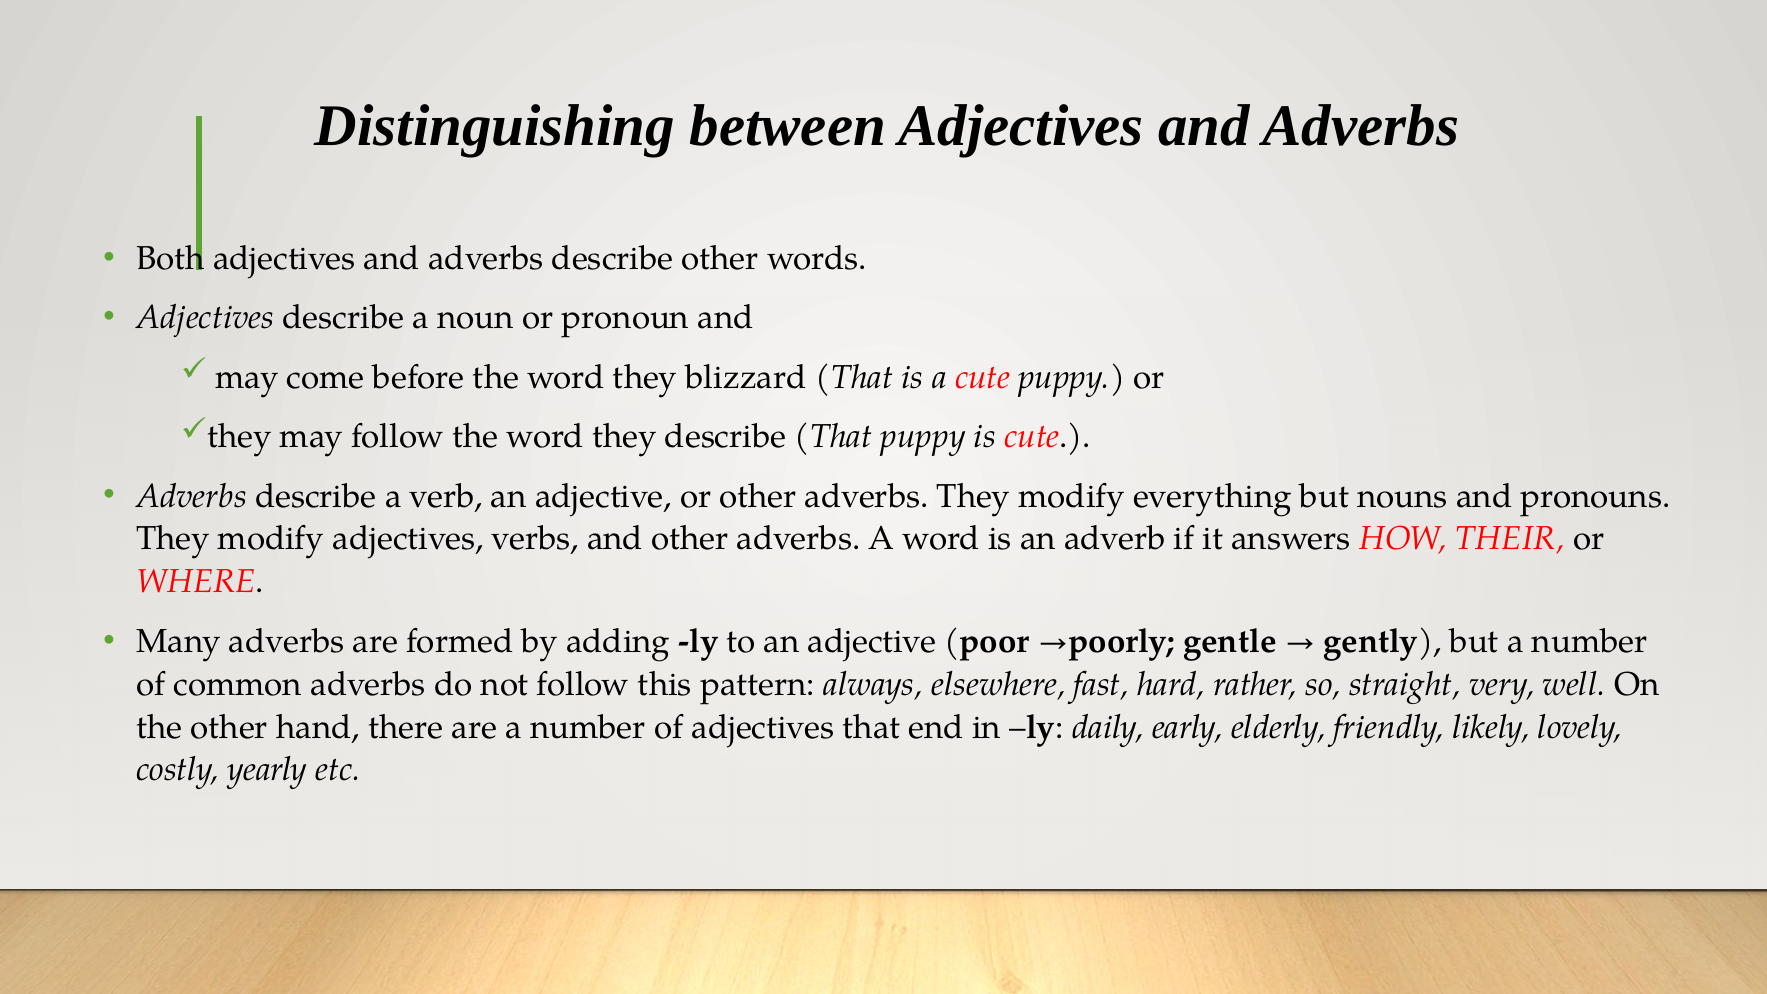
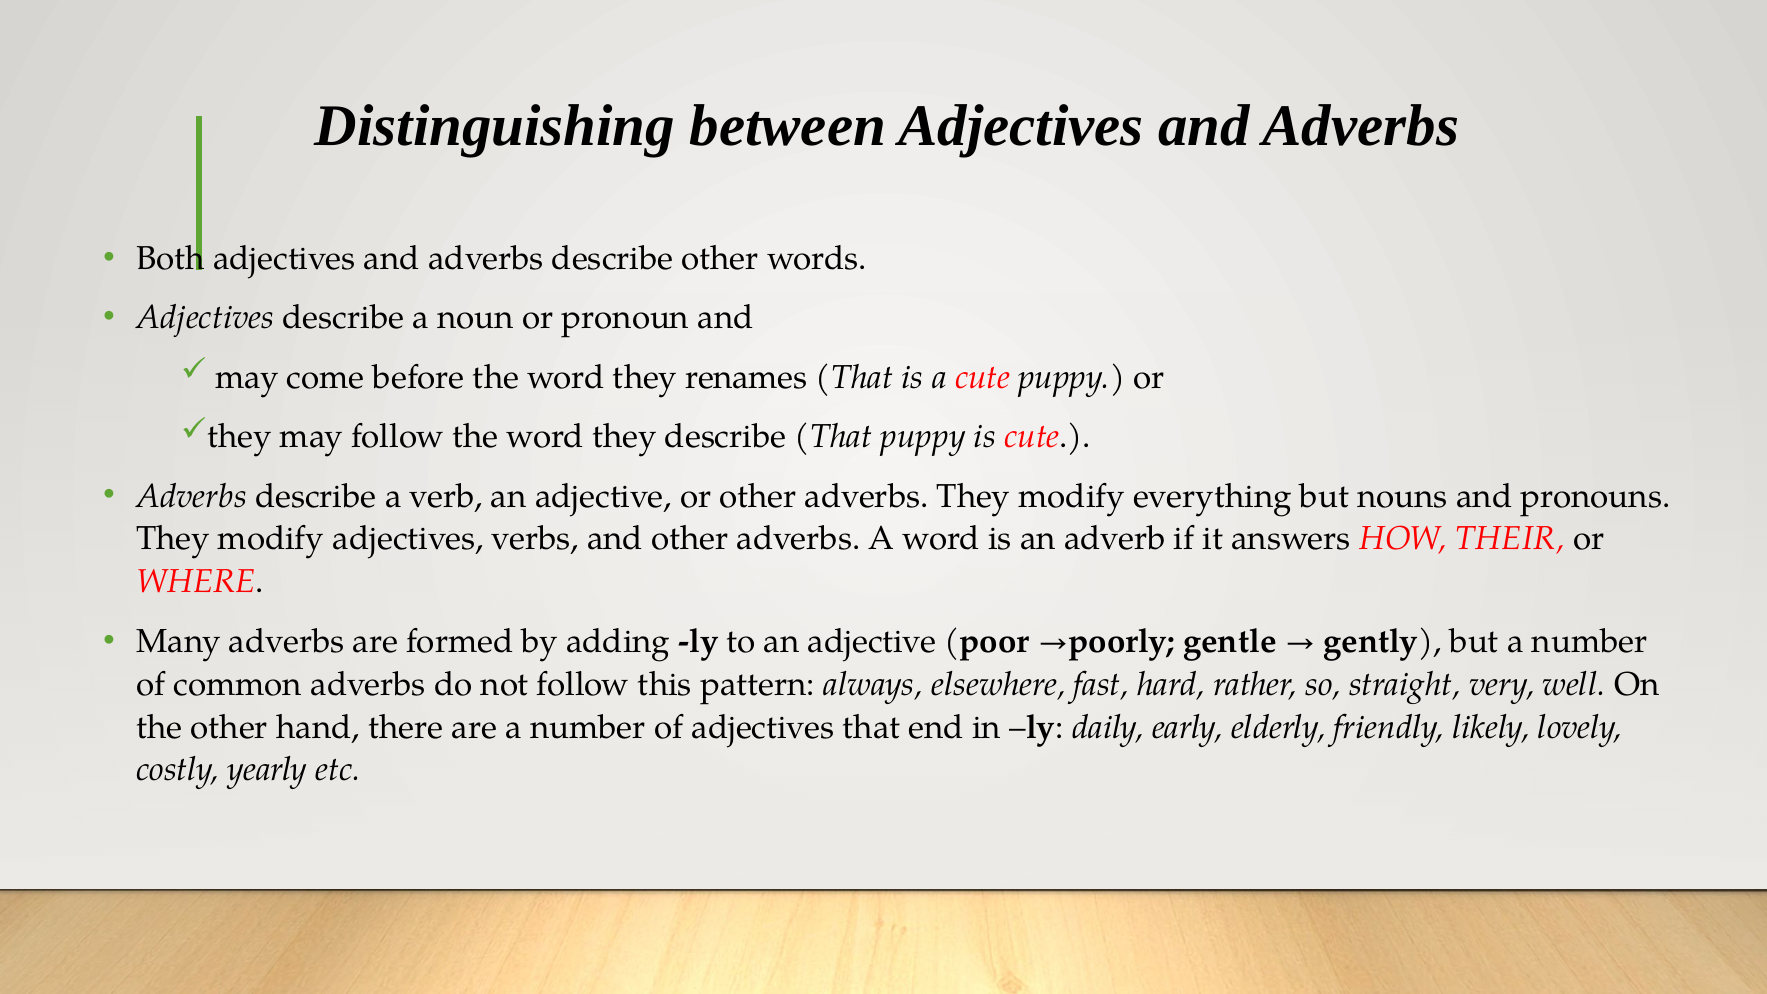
blizzard: blizzard -> renames (746, 377)
